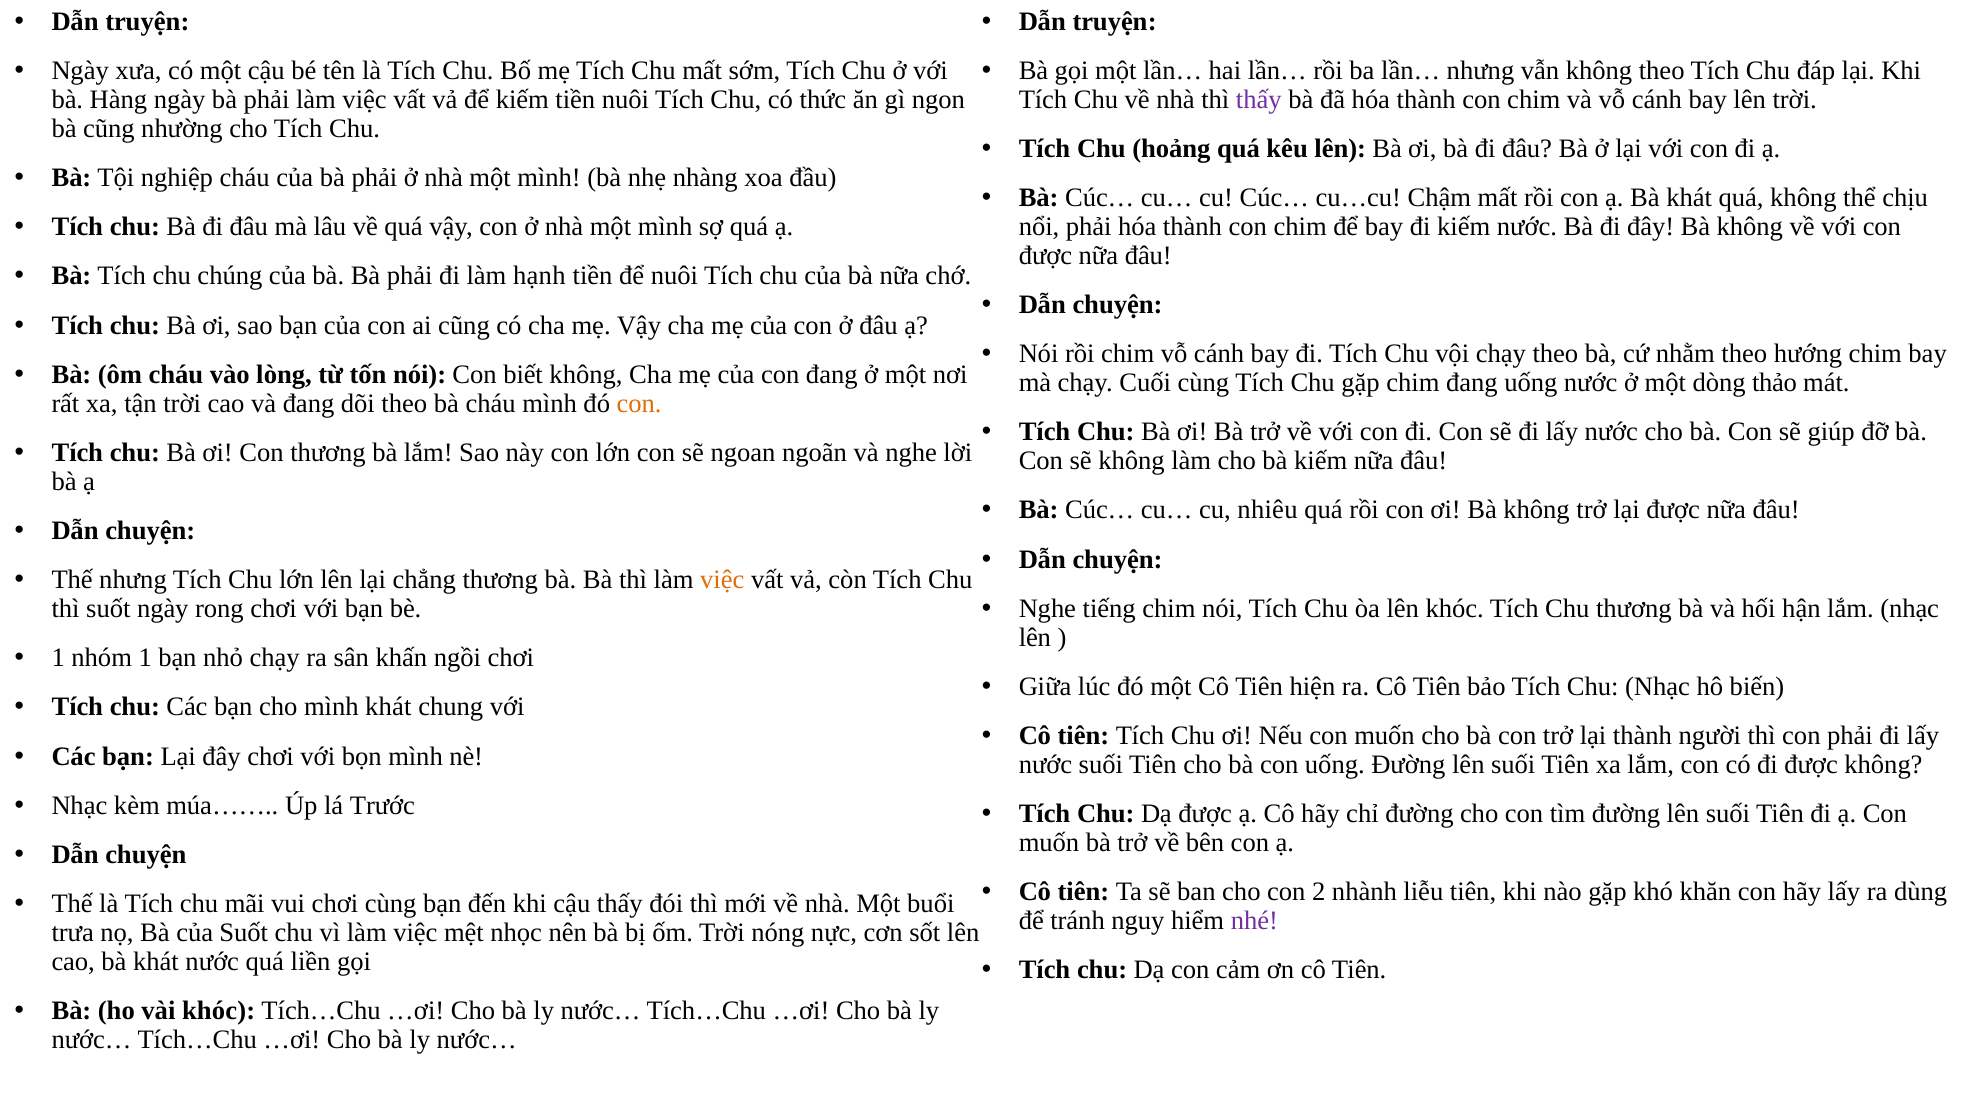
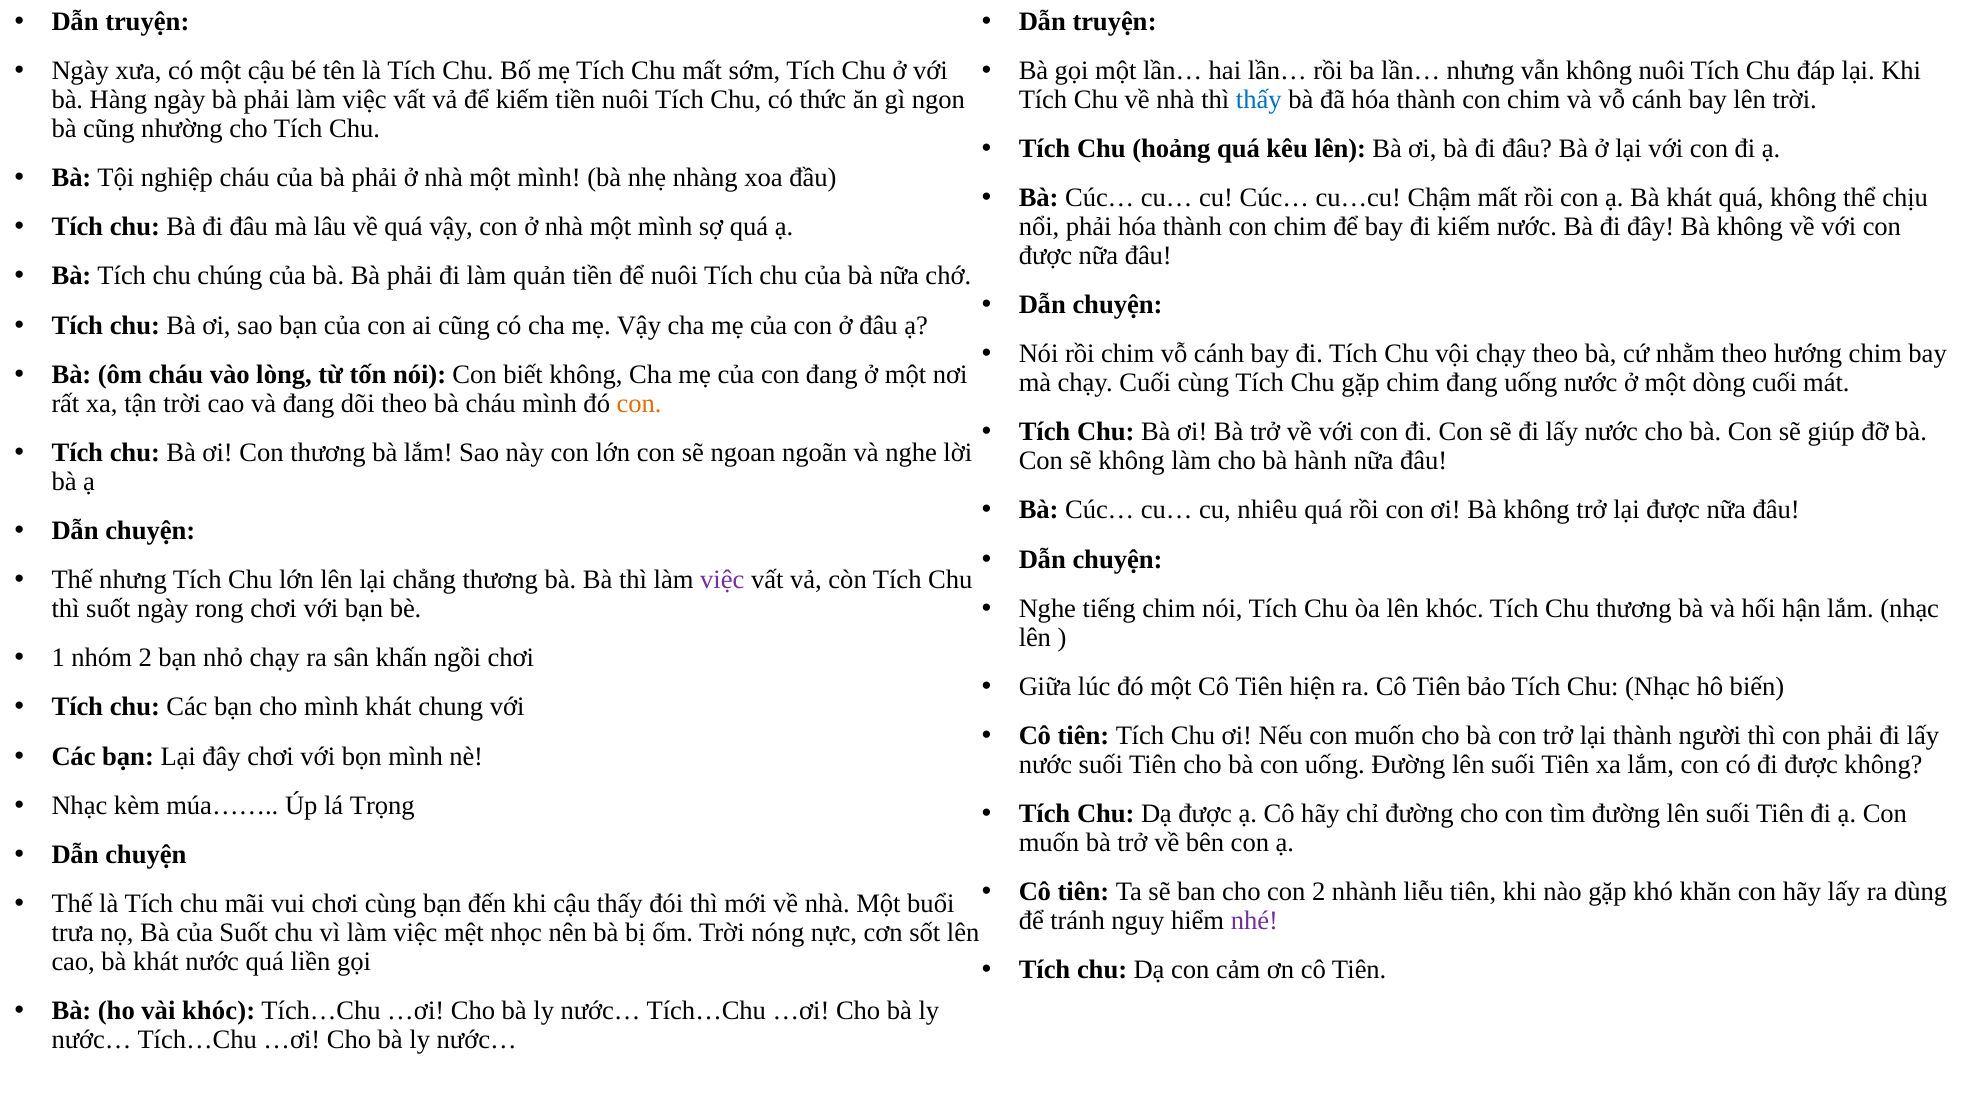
không theo: theo -> nuôi (1662, 71)
thấy colour: purple -> blue (1259, 100)
hạnh: hạnh -> quản (539, 276)
dòng thảo: thảo -> cuối (1774, 383)
bà kiếm: kiếm -> hành (1321, 461)
việc colour: orange -> purple (722, 580)
nhóm 1: 1 -> 2 (145, 658)
Trước: Trước -> Trọng (382, 805)
